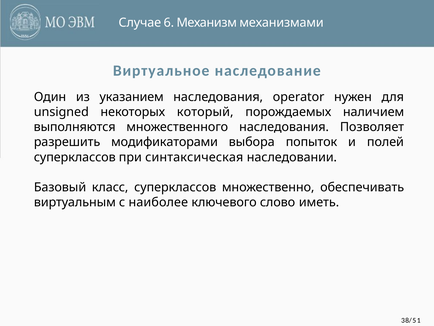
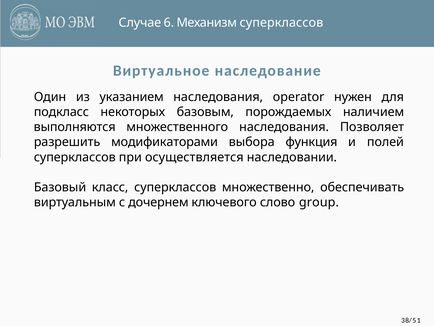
Механизм механизмами: механизмами -> суперклассов (281, 23)
unsigned: unsigned -> подкласс (61, 112)
который: который -> базовым (205, 112)
попыток: попыток -> функция (311, 142)
синтаксическая: синтаксическая -> осуществляется (194, 157)
наиболее: наиболее -> дочернем (158, 202)
иметь: иметь -> group (319, 202)
